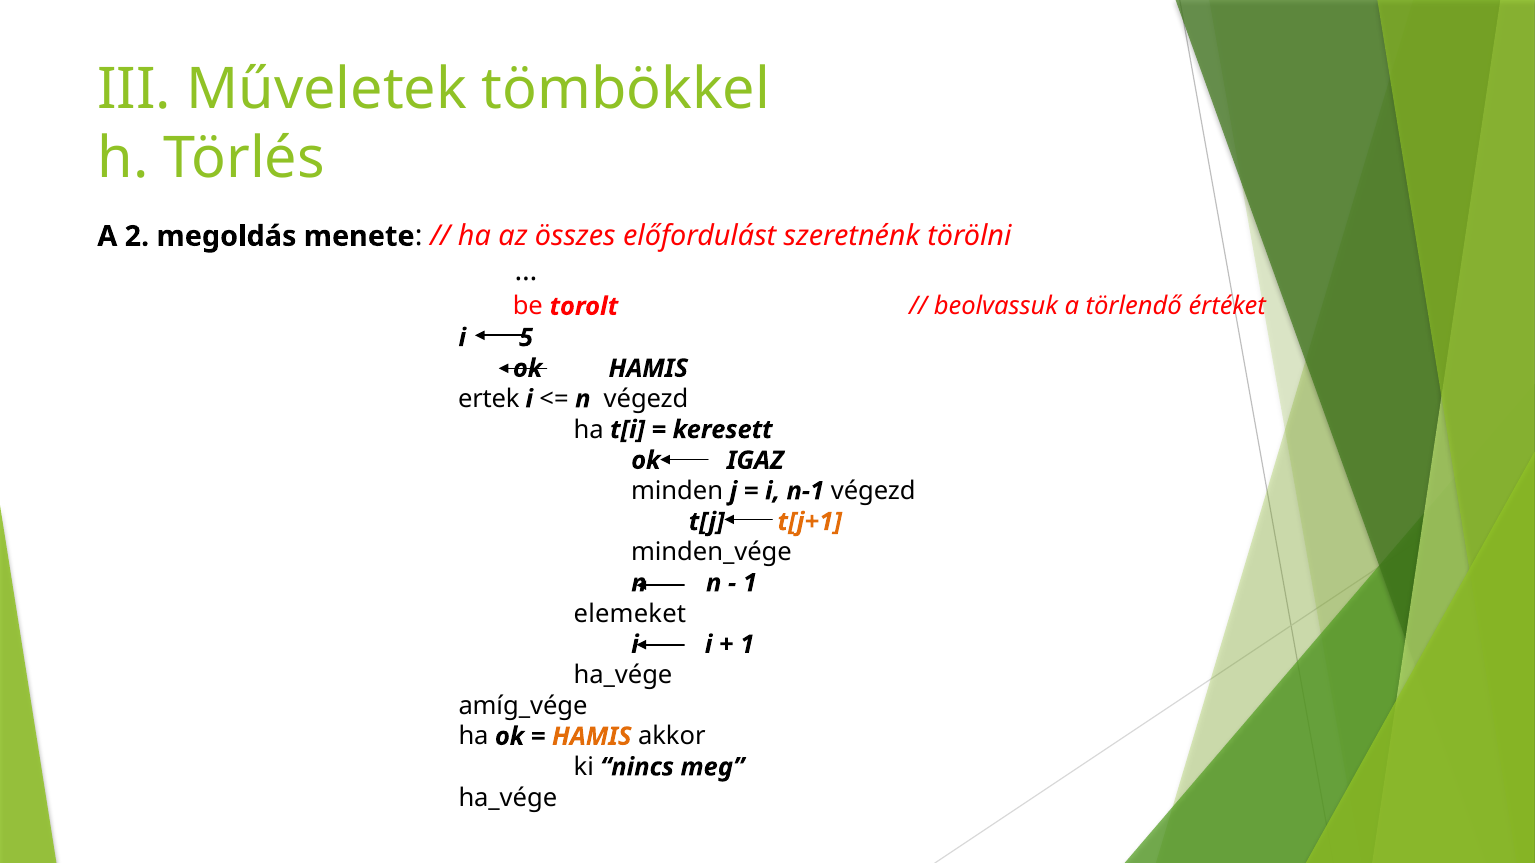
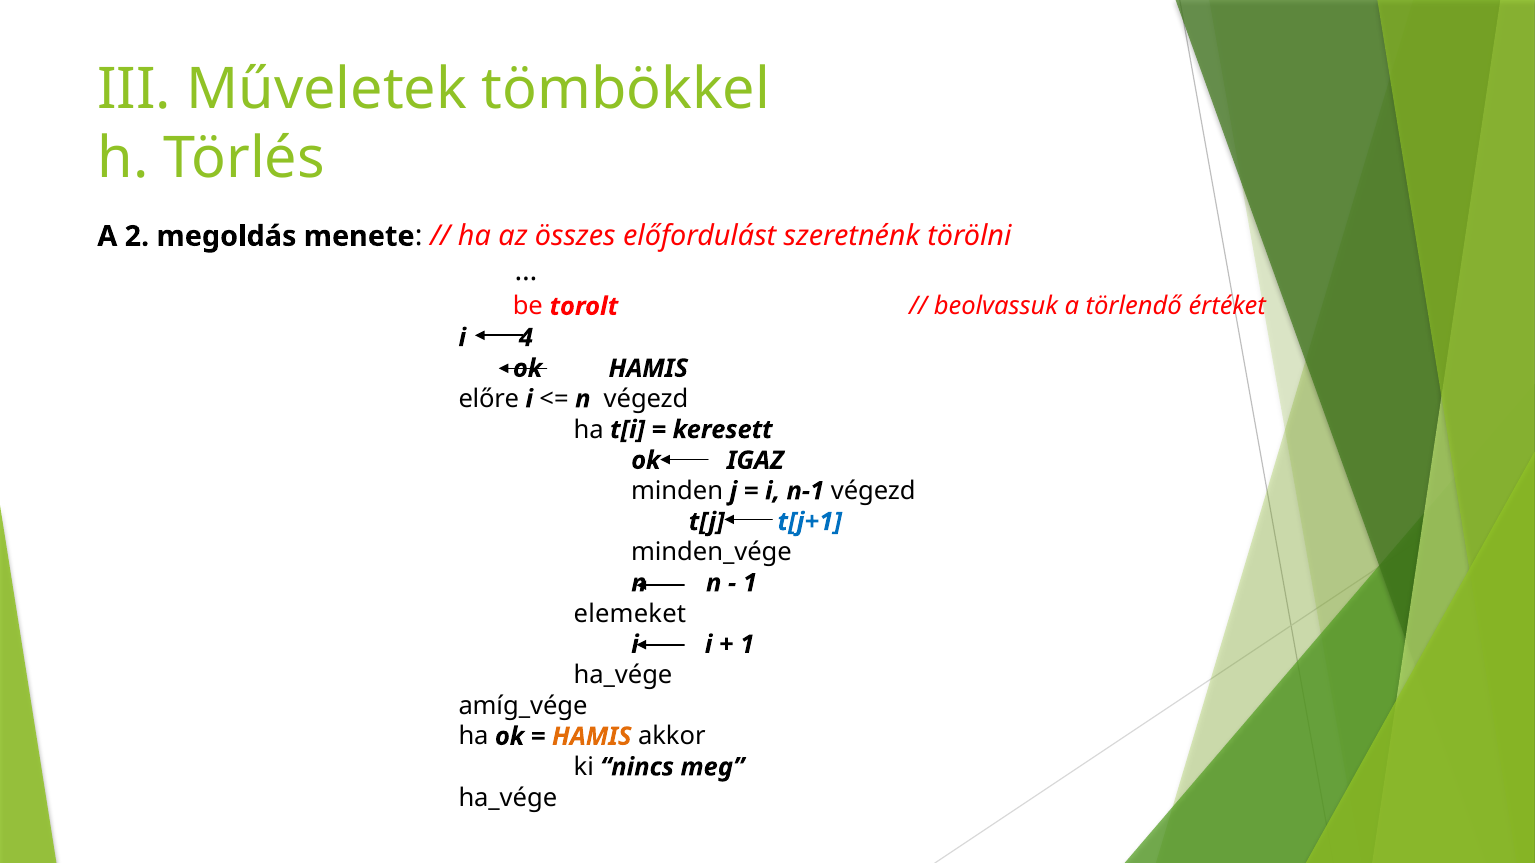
5: 5 -> 4 (526, 338)
ertek: ertek -> előre (489, 399)
t[j+1 colour: orange -> blue (810, 522)
